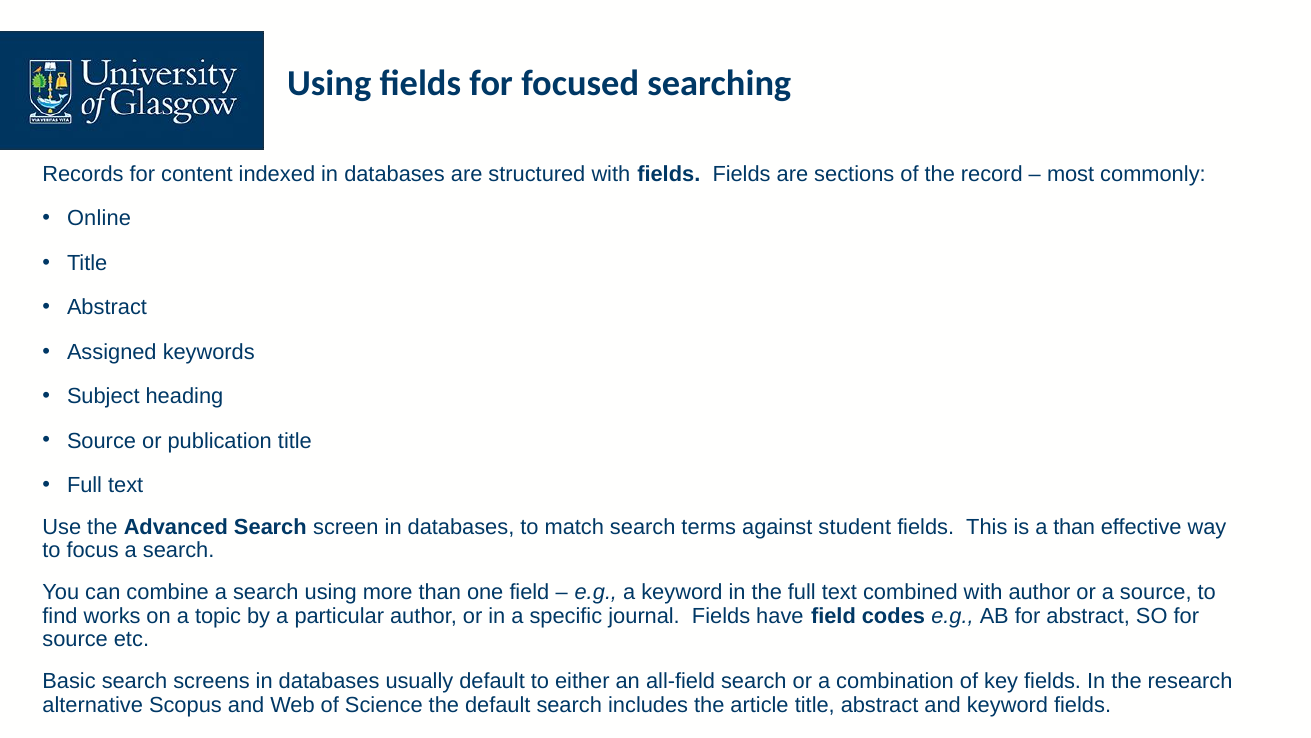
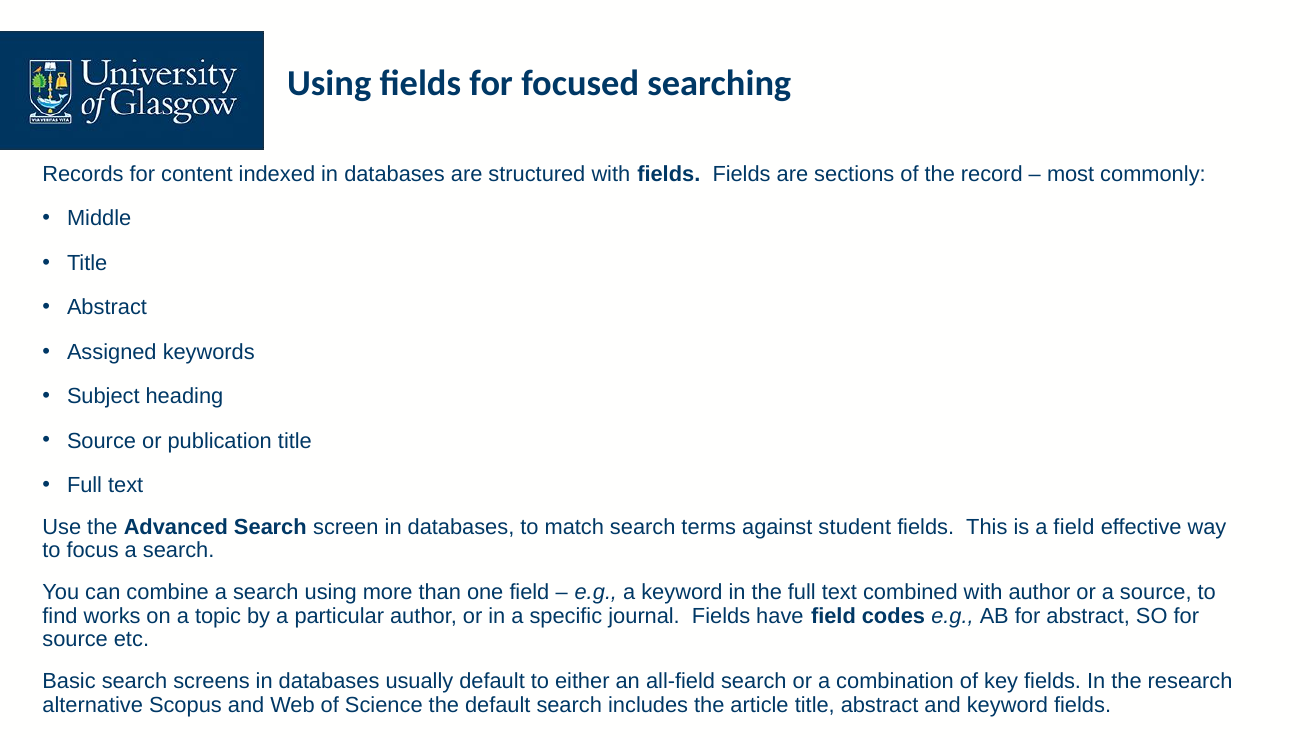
Online: Online -> Middle (99, 218)
a than: than -> field (1074, 527)
